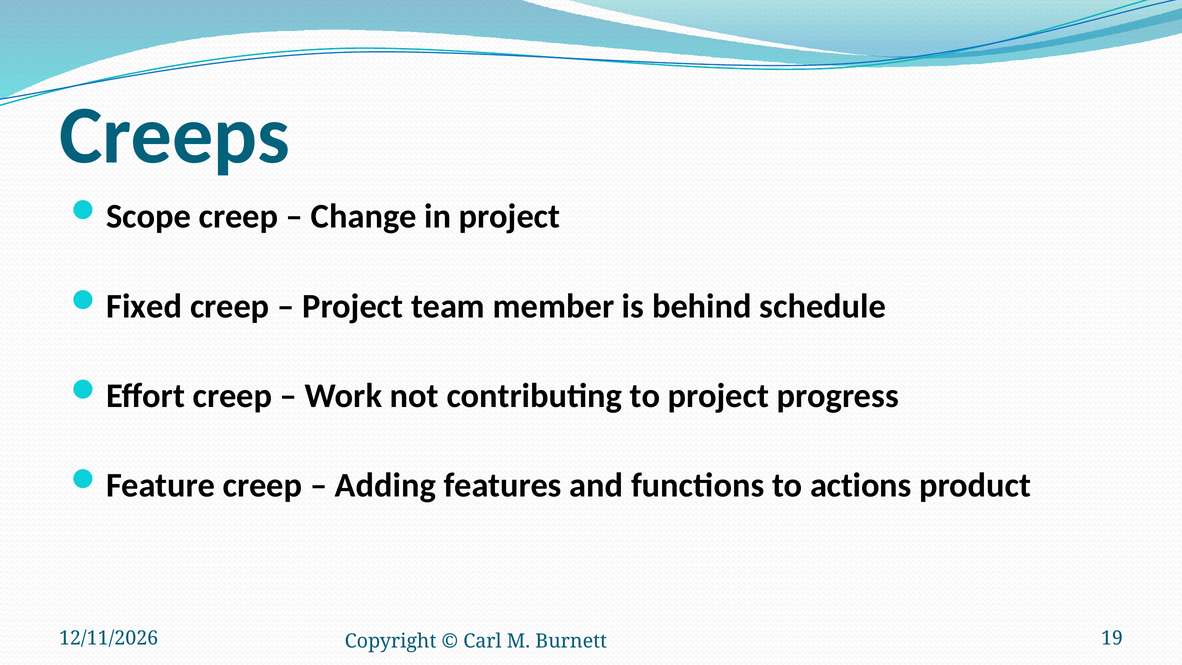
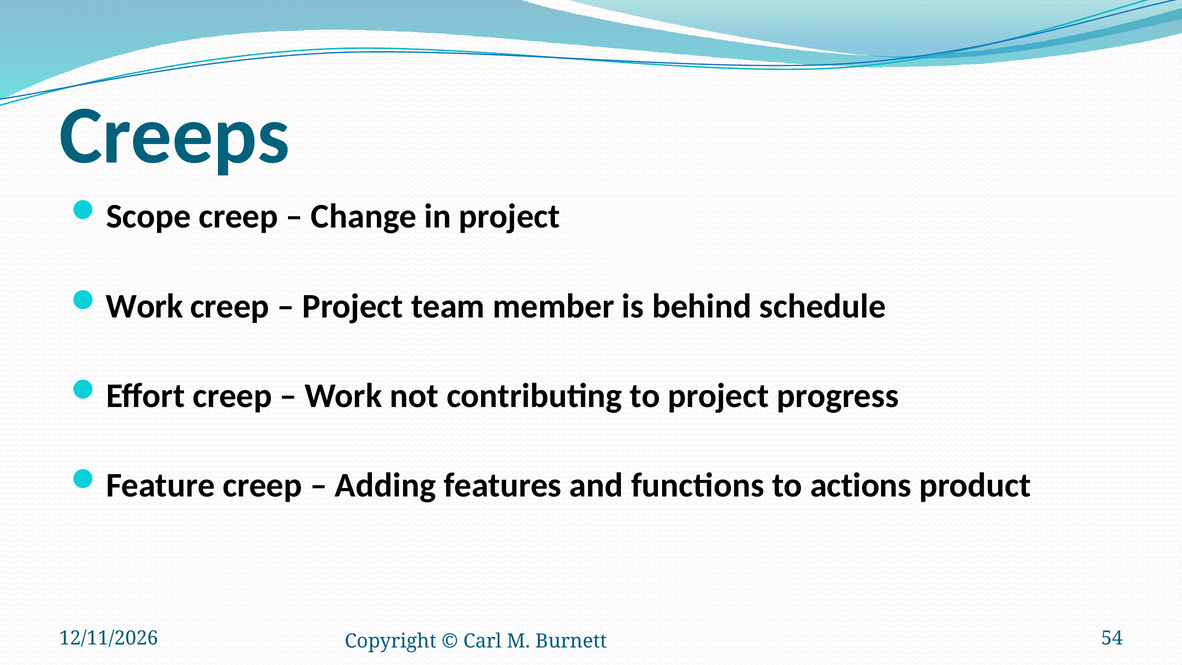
Fixed: Fixed -> Work (144, 306)
19: 19 -> 54 (1112, 638)
